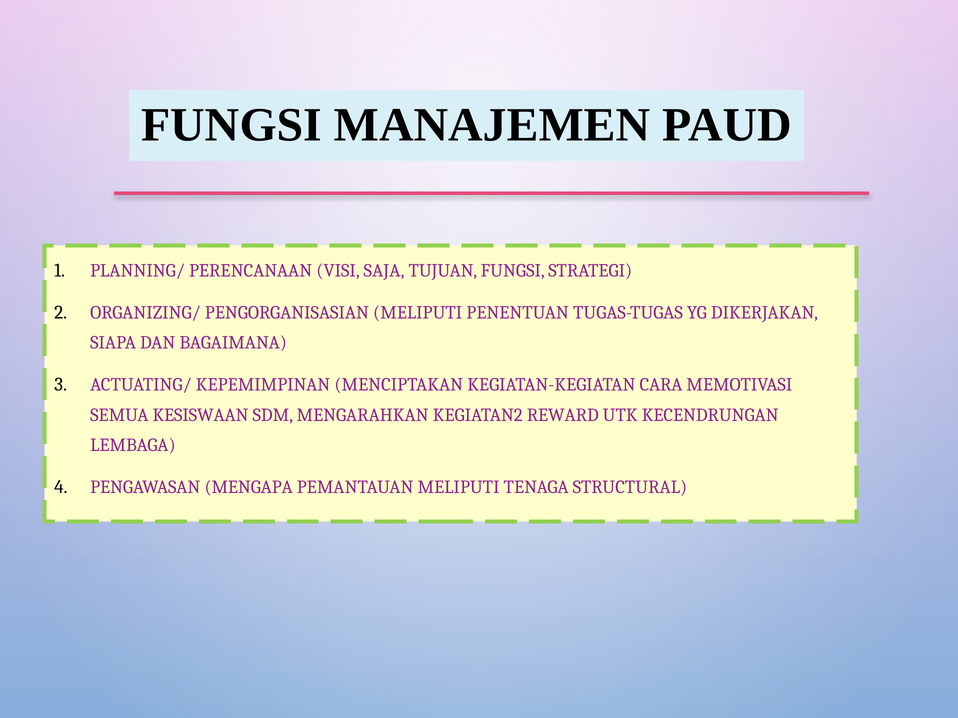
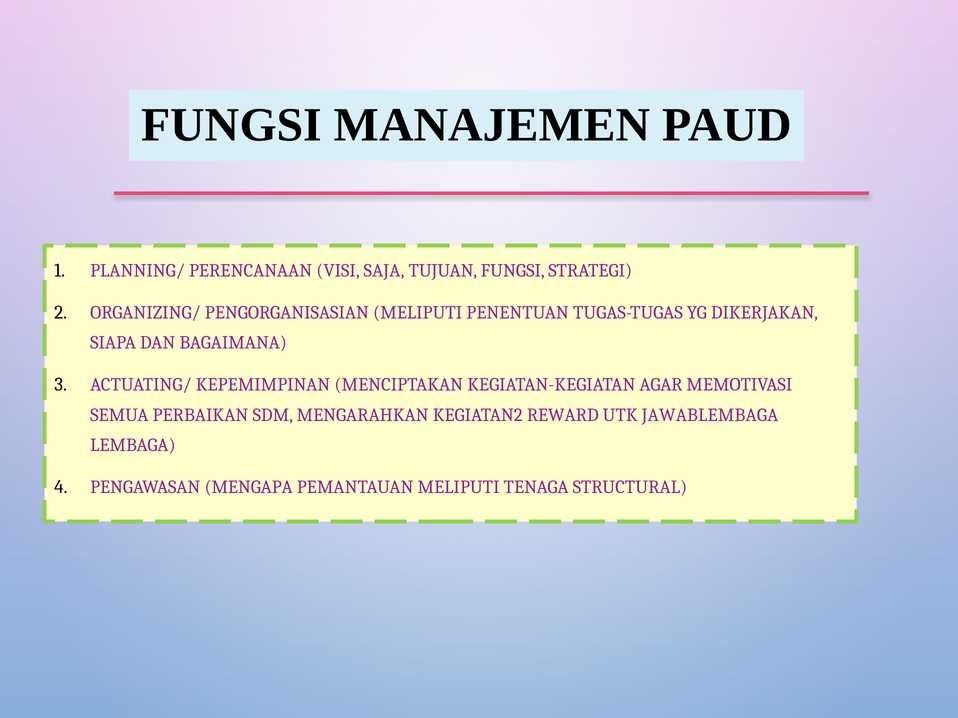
CARA: CARA -> AGAR (661, 385)
KESISWAAN: KESISWAAN -> PERBAIKAN (200, 415)
KECENDRUNGAN: KECENDRUNGAN -> JAWABLEMBAGA (710, 415)
